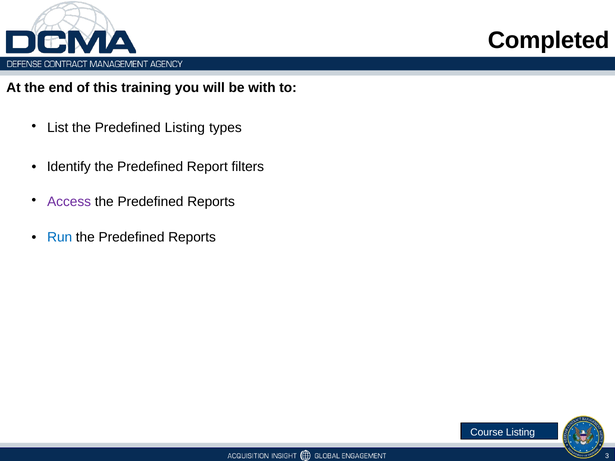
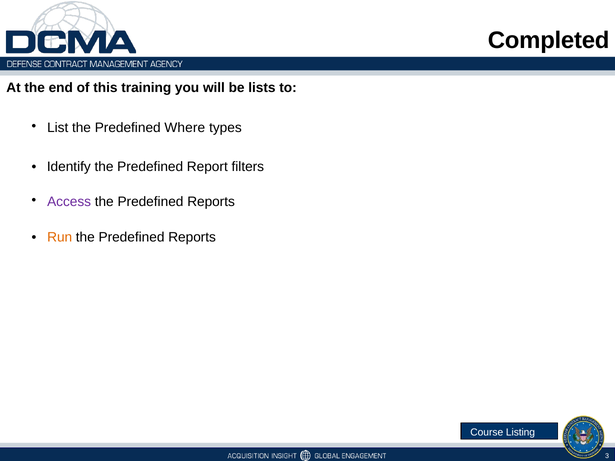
with: with -> lists (262, 88)
Predefined Listing: Listing -> Where (185, 128)
Run colour: blue -> orange (60, 237)
